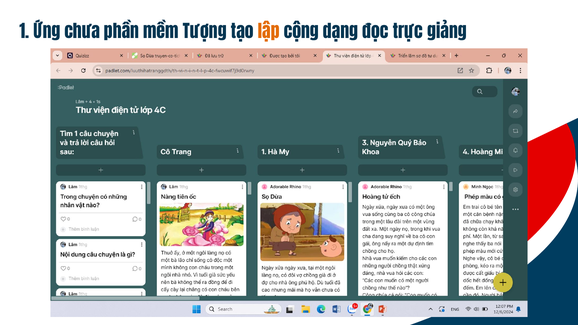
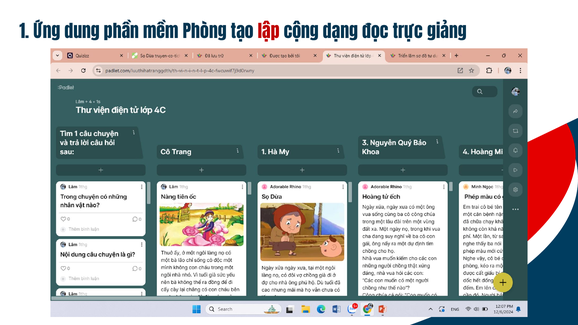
chưa: chưa -> dung (82, 32)
Tượng: Tượng -> Phòng (205, 32)
lập colour: orange -> red (269, 32)
